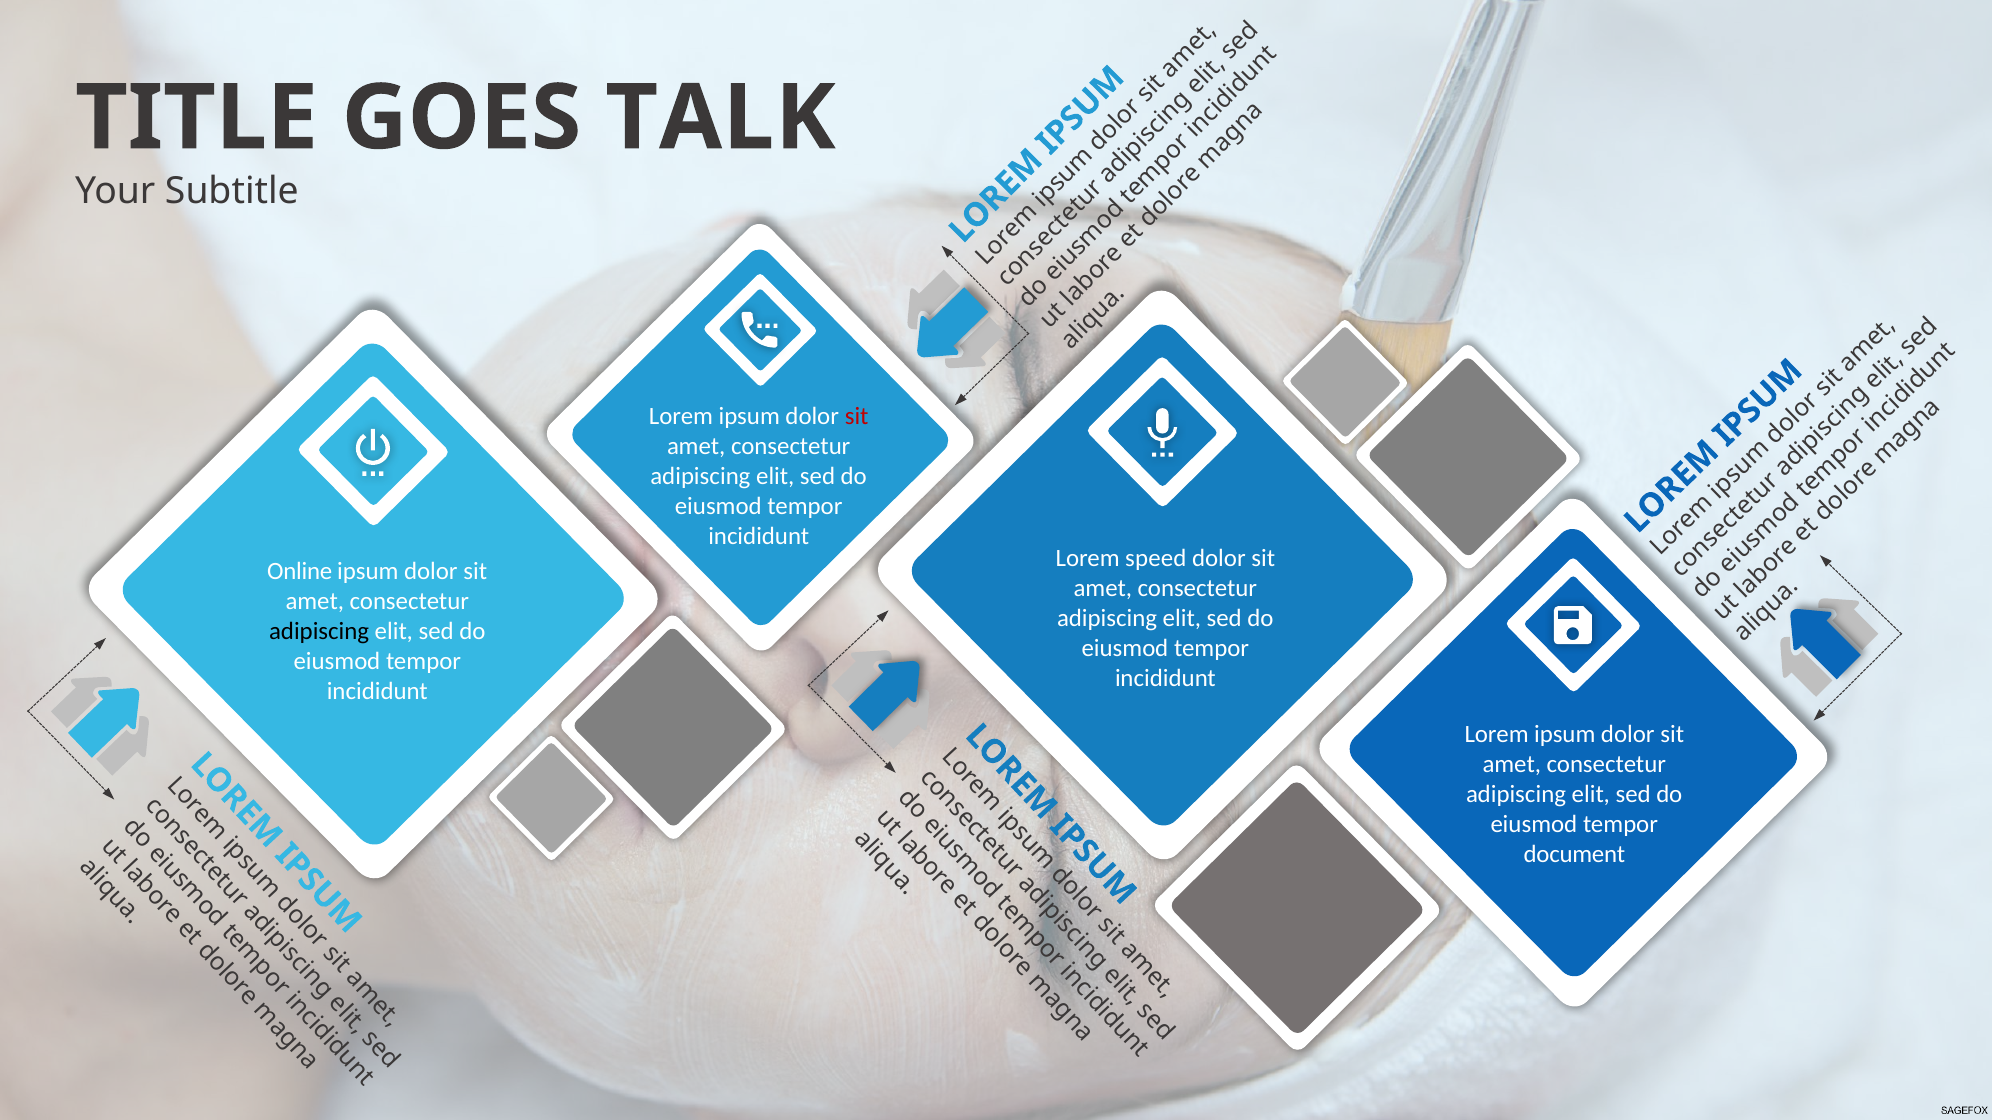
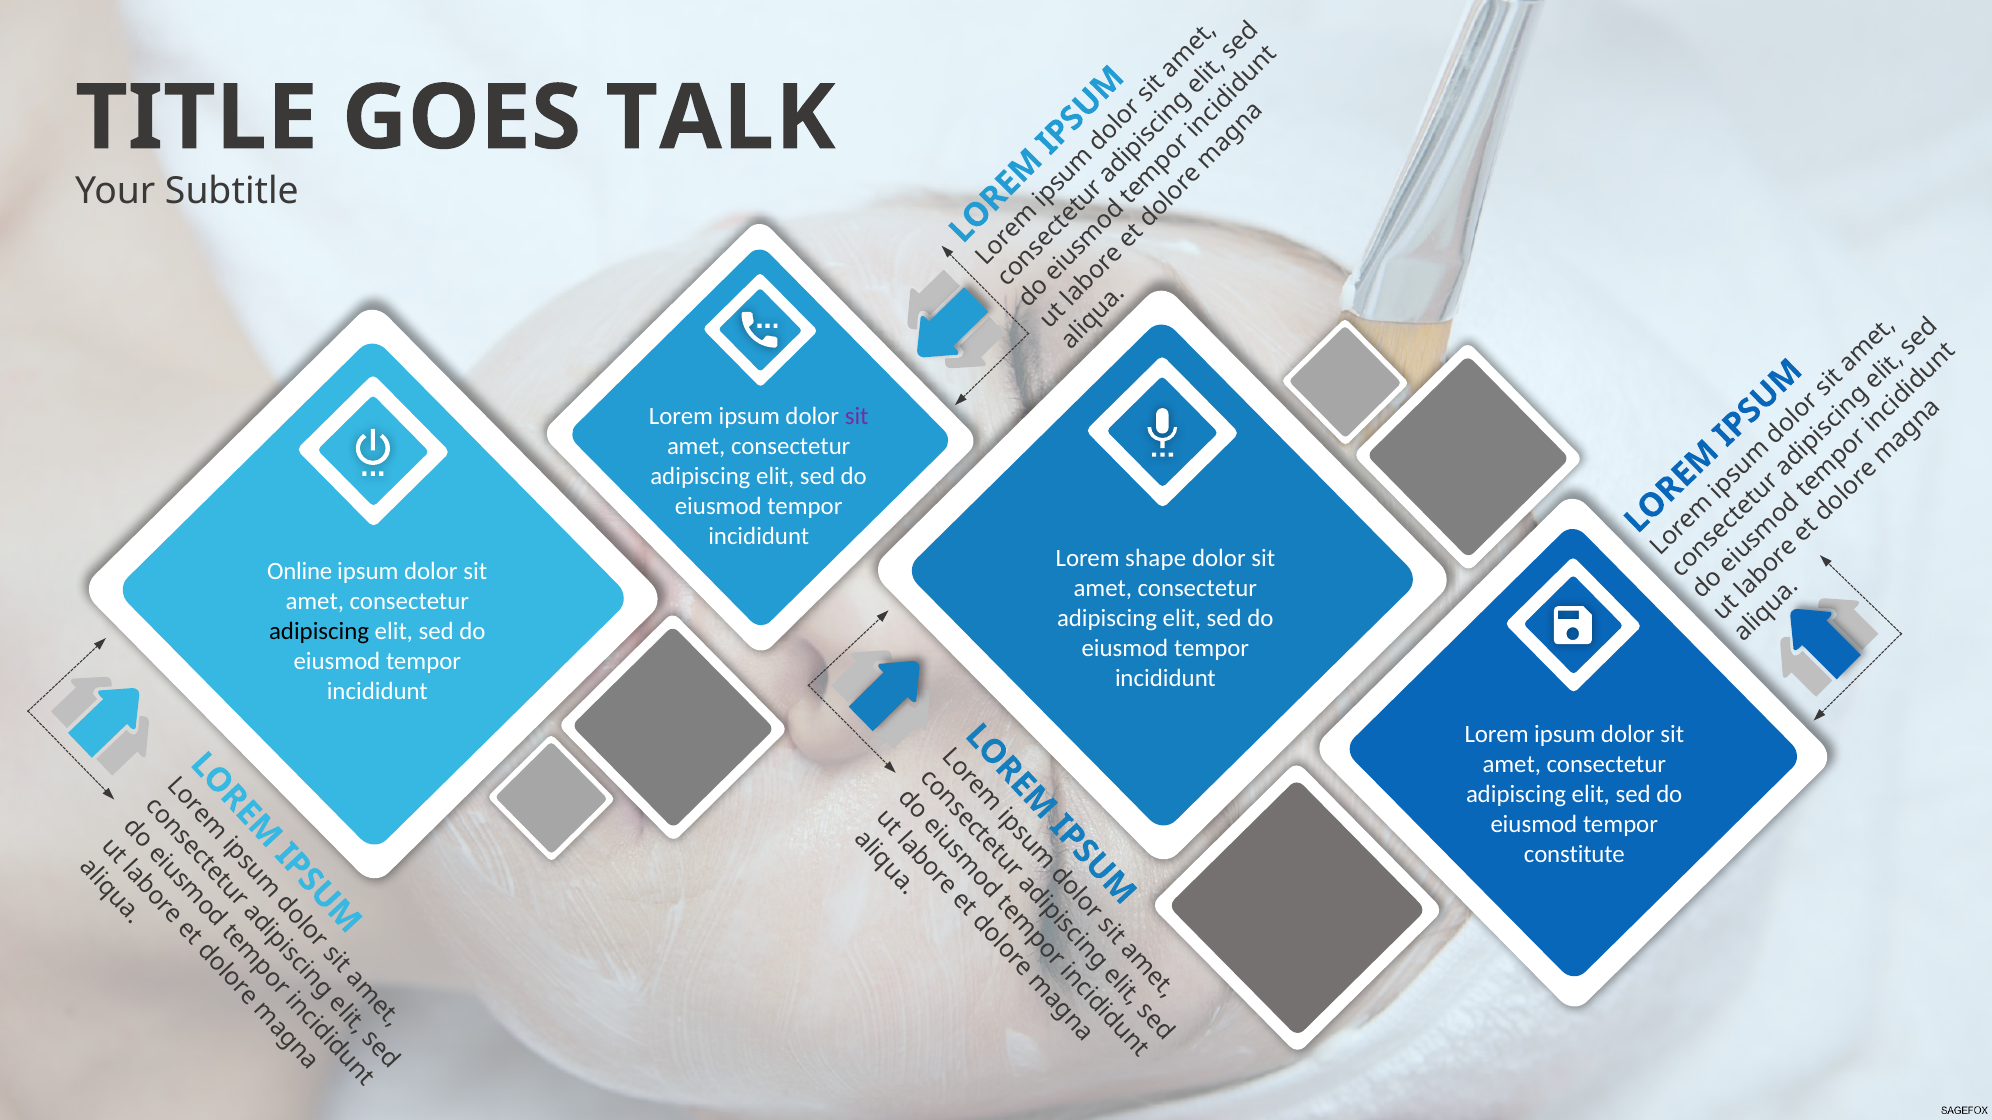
sit colour: red -> purple (857, 417)
speed: speed -> shape (1156, 559)
document: document -> constitute (1574, 854)
